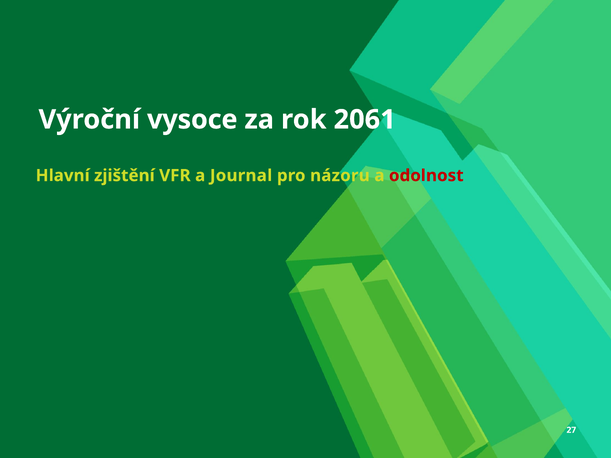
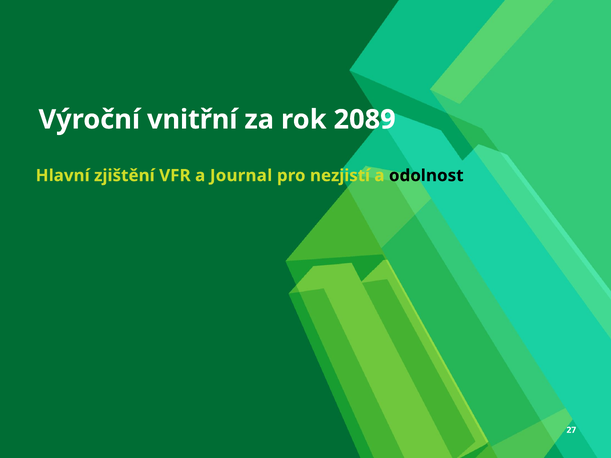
vysoce: vysoce -> vnitřní (192, 120)
2061: 2061 -> 2089 (365, 120)
názoru: názoru -> nezjistí (340, 176)
odolnost colour: red -> black (426, 176)
